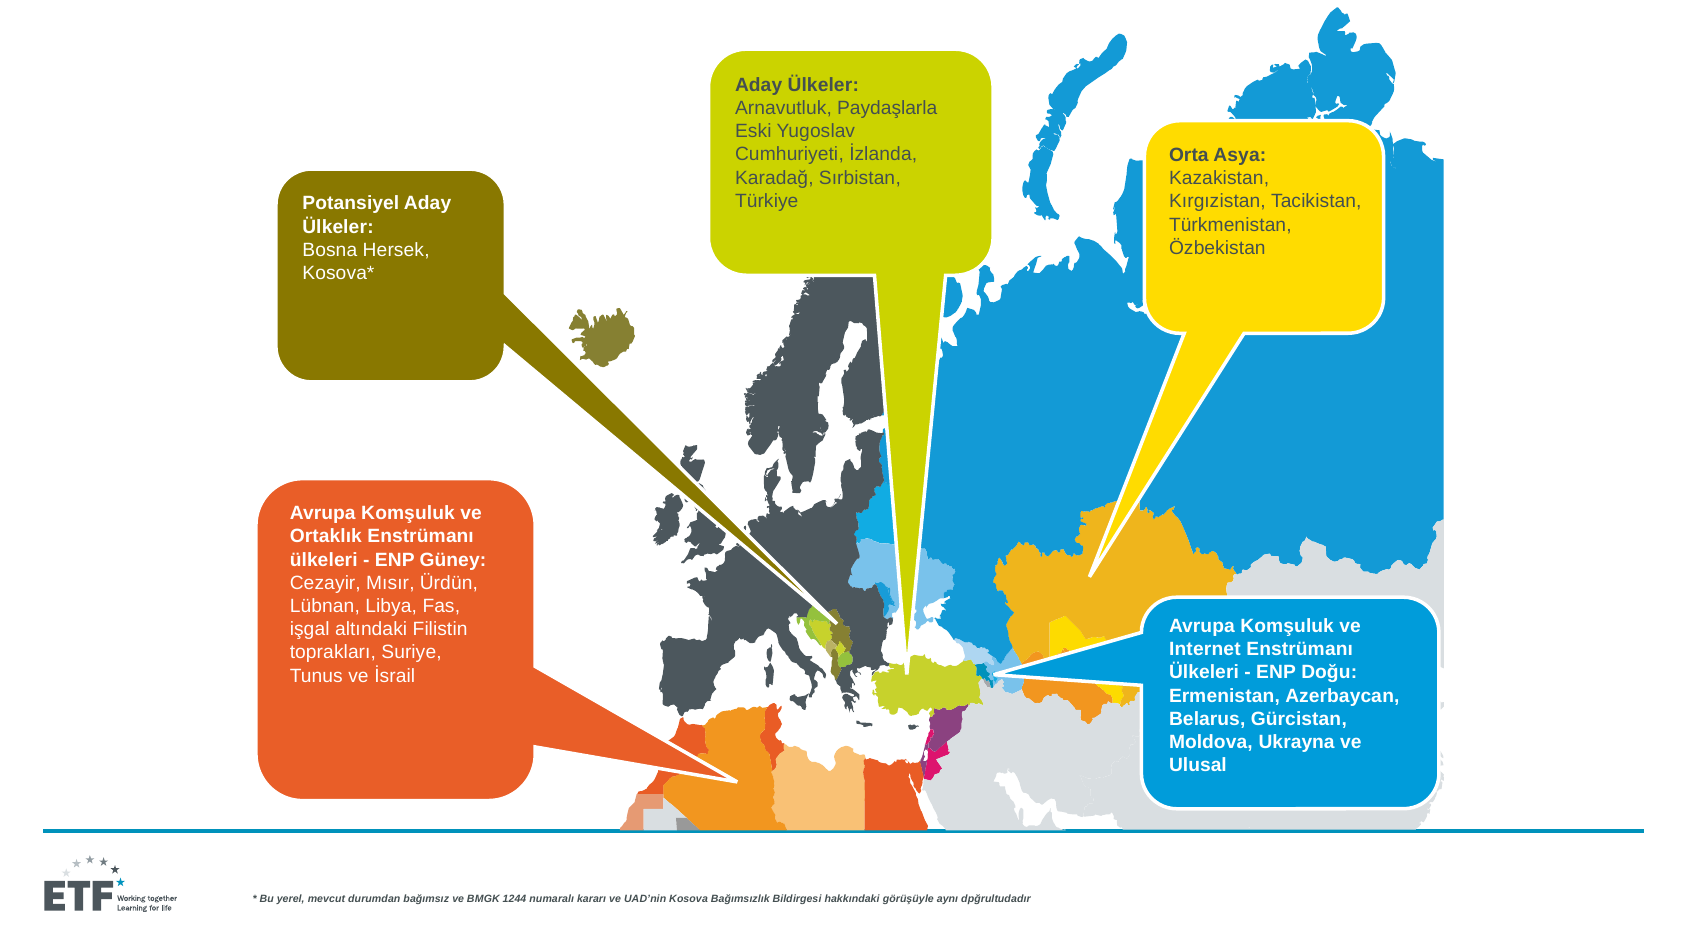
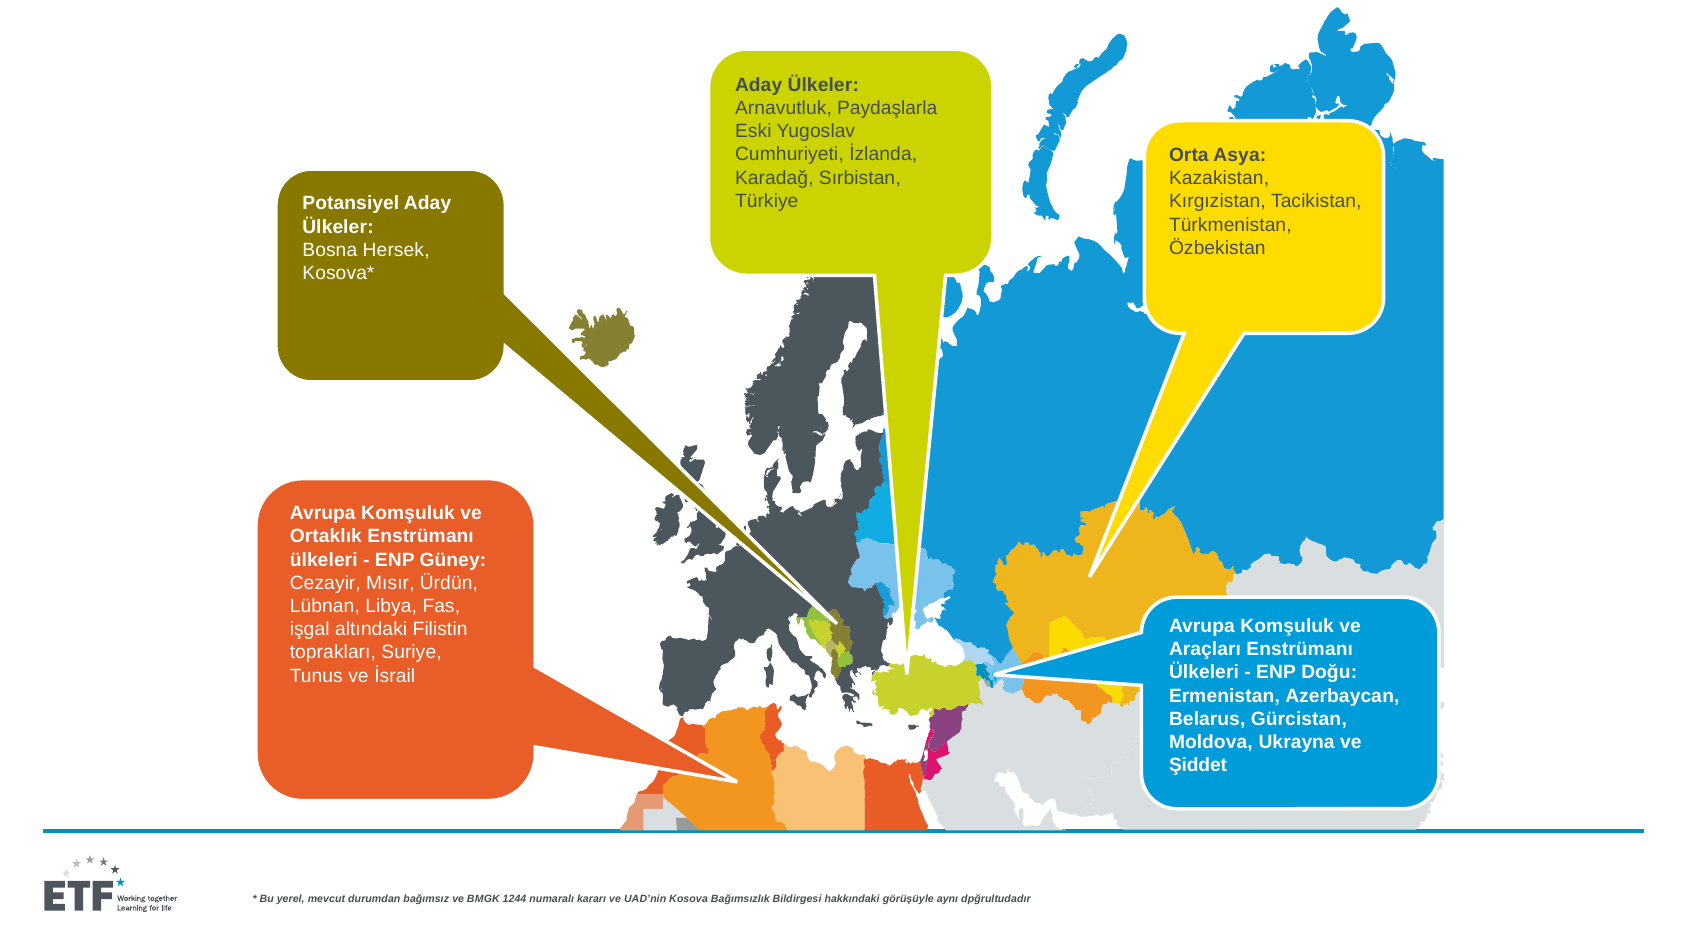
Internet: Internet -> Araçları (1205, 649)
Ulusal: Ulusal -> Şiddet (1198, 765)
